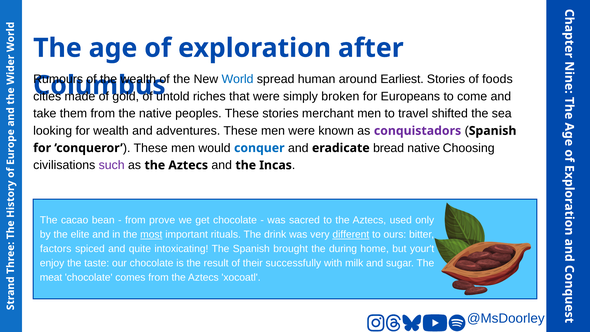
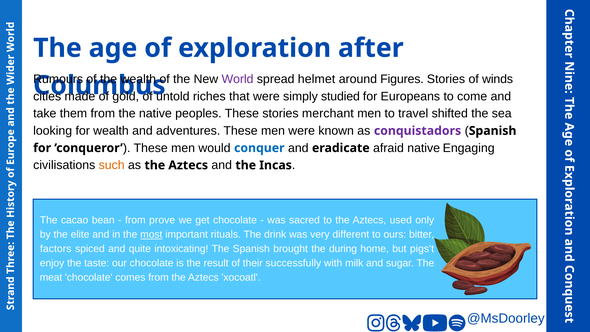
World colour: blue -> purple (238, 79)
human: human -> helmet (317, 79)
Earliest: Earliest -> Figures (402, 79)
foods: foods -> winds (498, 79)
broken: broken -> studied (340, 96)
bread: bread -> afraid (388, 148)
Choosing: Choosing -> Engaging (469, 148)
such colour: purple -> orange (112, 165)
different underline: present -> none (351, 234)
your't: your't -> pigs't (422, 249)
